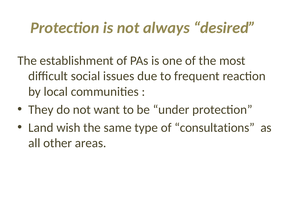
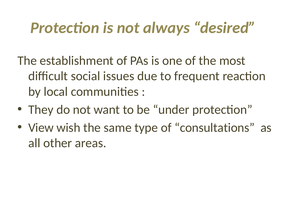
Land: Land -> View (41, 128)
